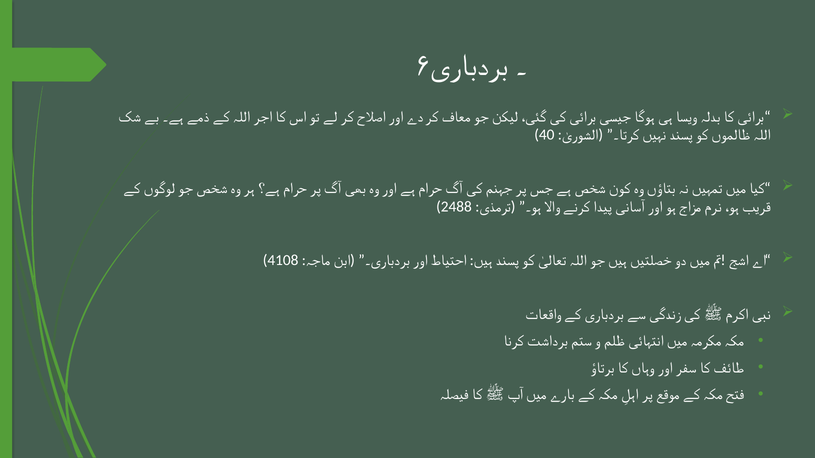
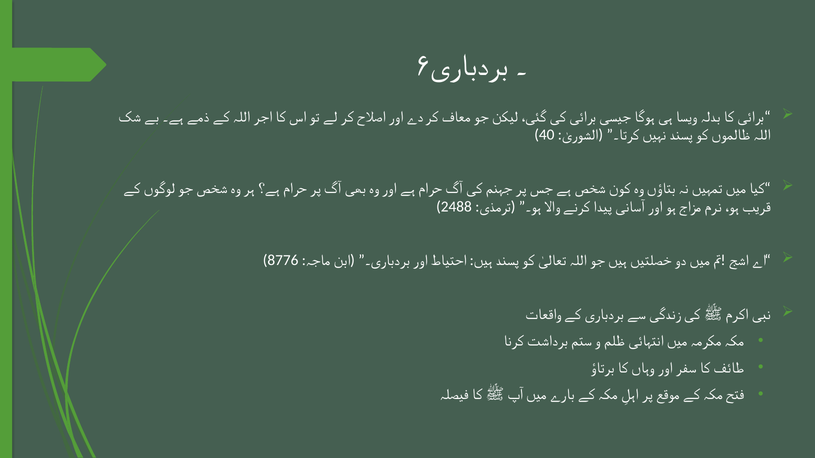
4108: 4108 -> 8776 (283, 261)
